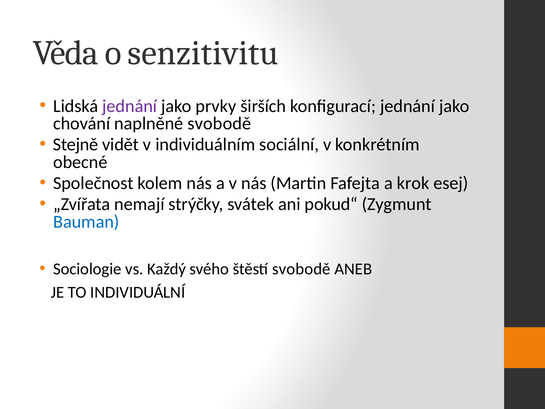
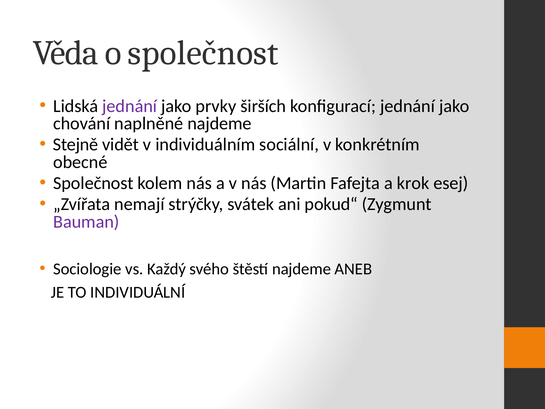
o senzitivitu: senzitivitu -> společnost (203, 53)
naplněné svobodě: svobodě -> najdeme (220, 123)
Bauman colour: blue -> purple (86, 222)
štěstí svobodě: svobodě -> najdeme (302, 269)
